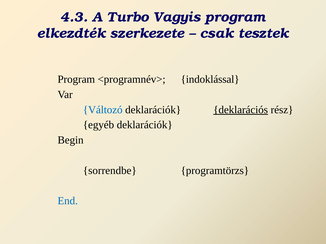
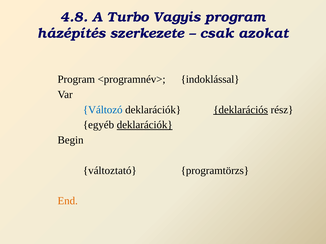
4.3: 4.3 -> 4.8 (74, 17)
elkezdték: elkezdték -> házépítés (71, 34)
tesztek: tesztek -> azokat (263, 34)
deklarációk underline: none -> present (145, 125)
sorrendbe: sorrendbe -> változtató (110, 171)
End colour: blue -> orange (68, 201)
